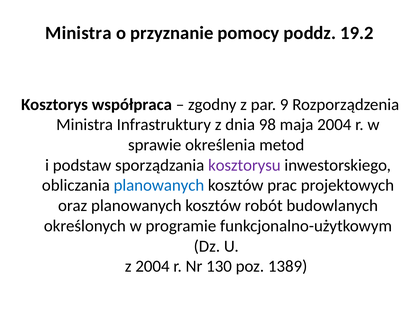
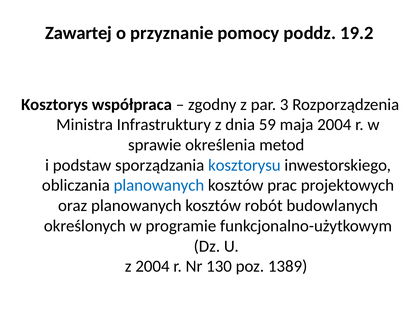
Ministra: Ministra -> Zawartej (79, 33)
9: 9 -> 3 (284, 105)
98: 98 -> 59 (267, 125)
kosztorysu colour: purple -> blue (244, 165)
